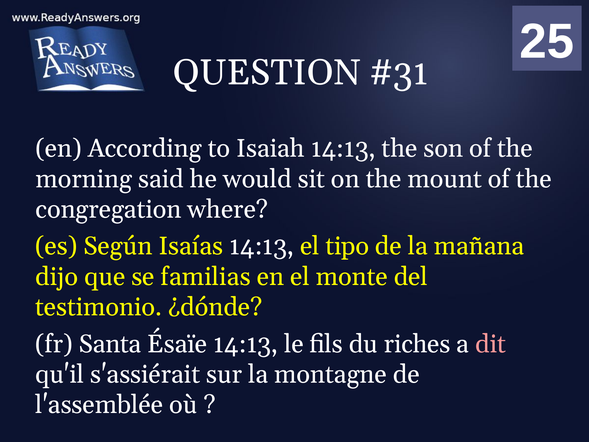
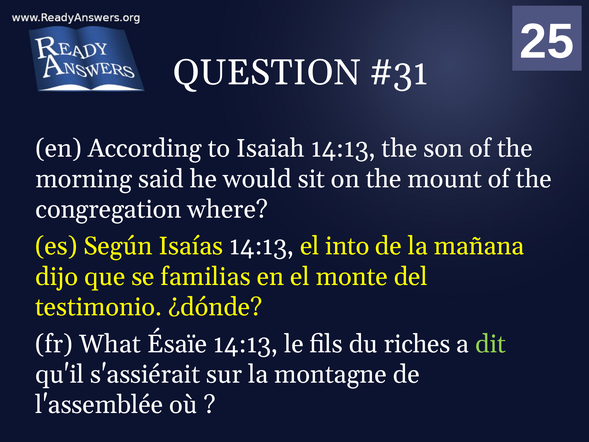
tipo: tipo -> into (347, 246)
Santa: Santa -> What (110, 344)
dit colour: pink -> light green (490, 344)
